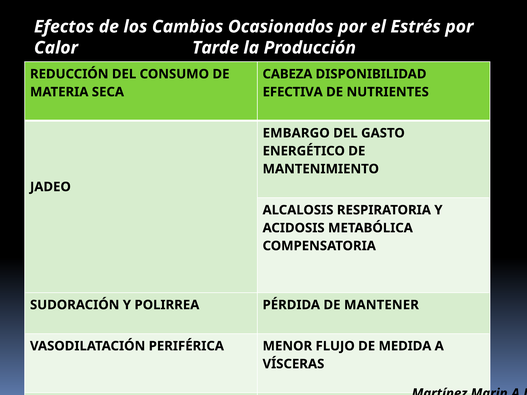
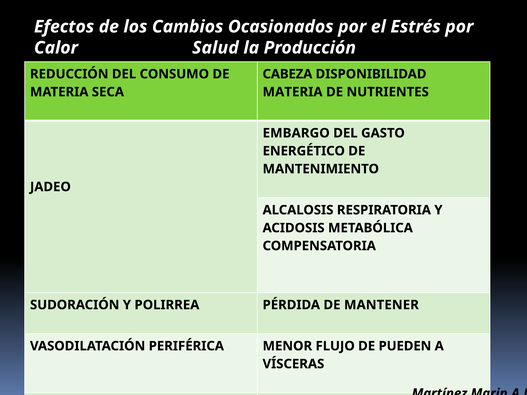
Tarde: Tarde -> Salud (215, 48)
EFECTIVA: EFECTIVA -> MATERIA (293, 92)
MEDIDA: MEDIDA -> PUEDEN (405, 346)
